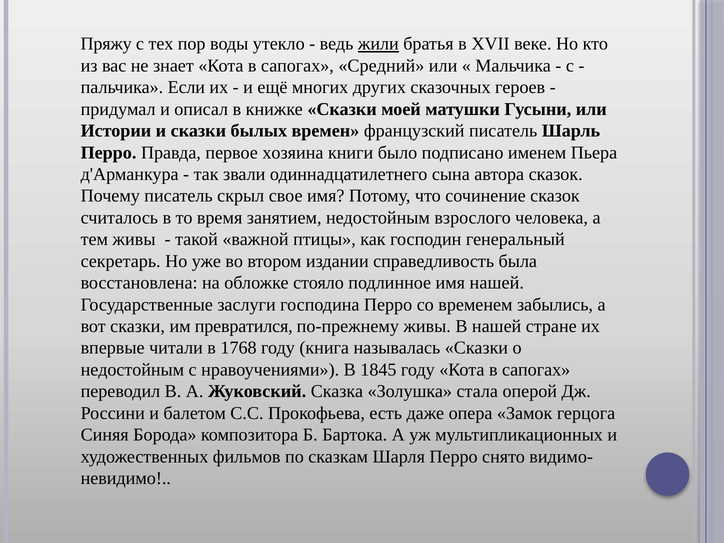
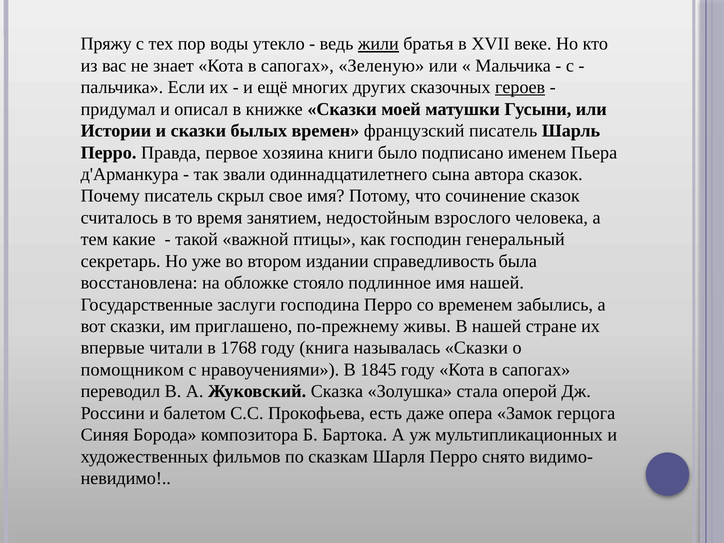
Средний: Средний -> Зеленую (381, 66)
героев underline: none -> present (520, 87)
тем живы: живы -> какие (134, 239)
превратился: превратился -> приглашено (244, 326)
недостойным: недостойным -> помощником (132, 370)
